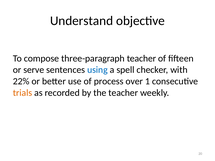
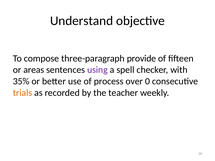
three-paragraph teacher: teacher -> provide (141, 58)
serve: serve -> areas (34, 70)
using colour: blue -> purple (97, 70)
22%: 22% -> 35% (21, 81)
1: 1 -> 0 (148, 81)
